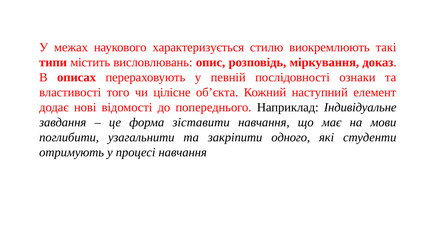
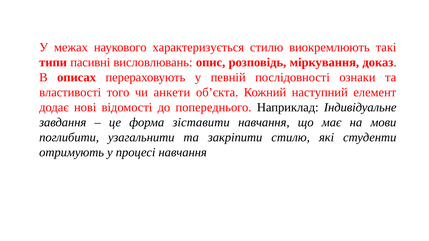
містить: містить -> пасивні (90, 63)
цілісне: цілісне -> анкети (172, 93)
закріпити одного: одного -> стилю (291, 138)
